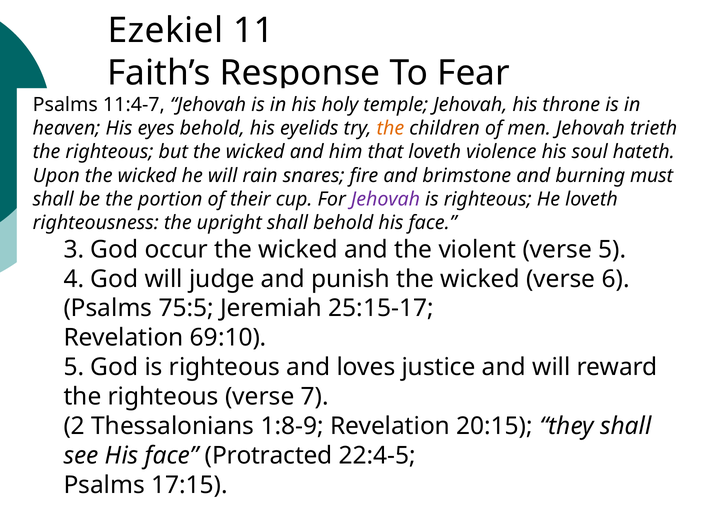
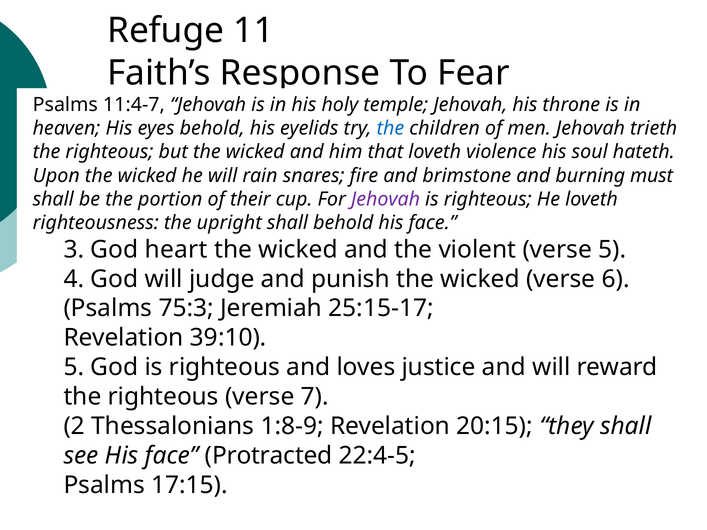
Ezekiel: Ezekiel -> Refuge (166, 31)
the colour: orange -> blue (390, 128)
occur: occur -> heart (176, 250)
75:5: 75:5 -> 75:3 (186, 309)
69:10: 69:10 -> 39:10 (228, 338)
